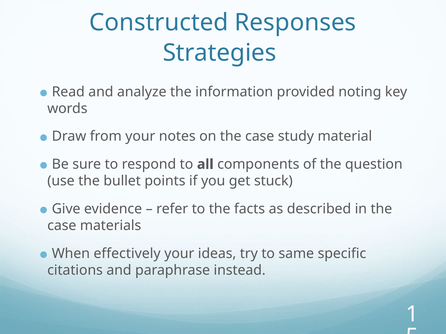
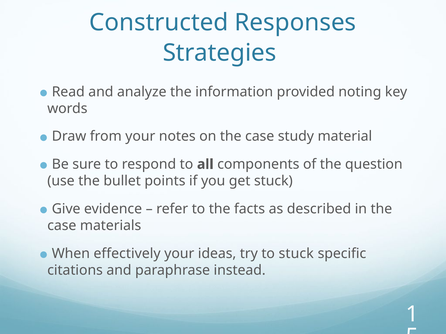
to same: same -> stuck (296, 254)
